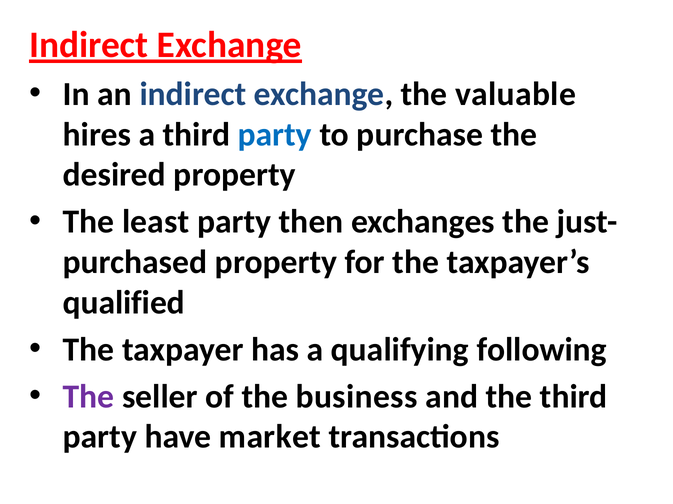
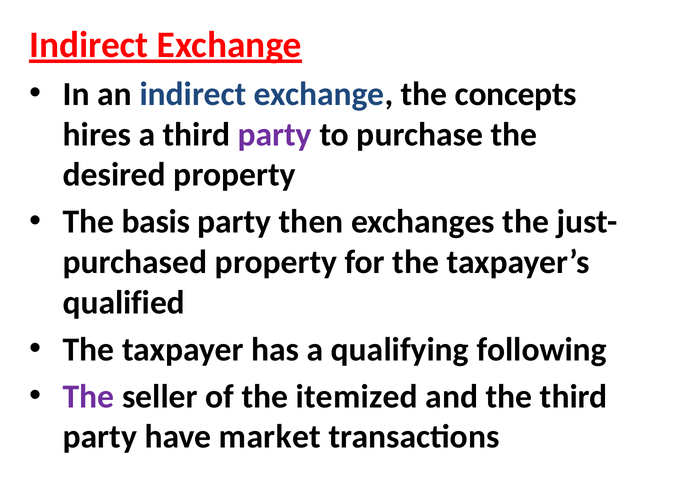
valuable: valuable -> concepts (516, 94)
party colour: blue -> purple (275, 135)
least: least -> basis (156, 222)
business: business -> itemized (357, 397)
